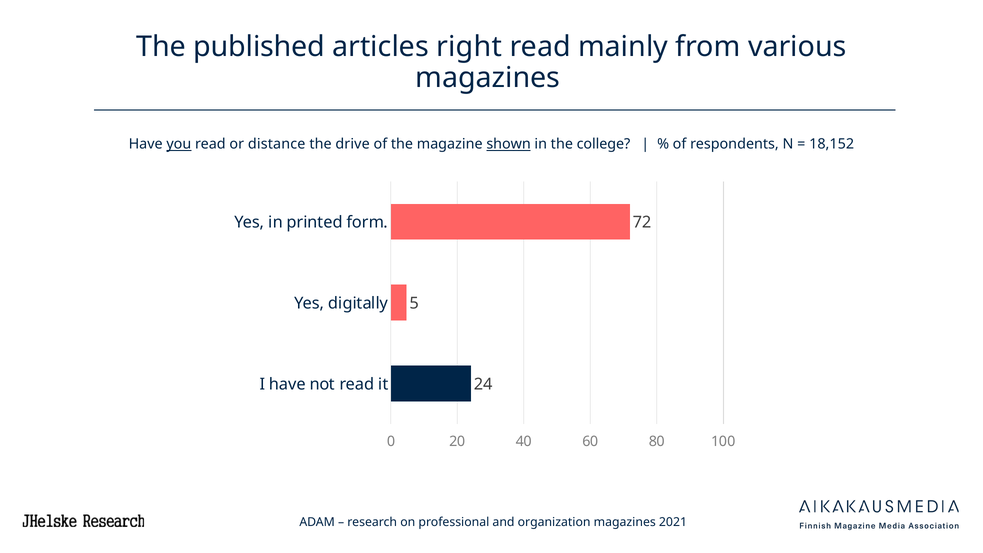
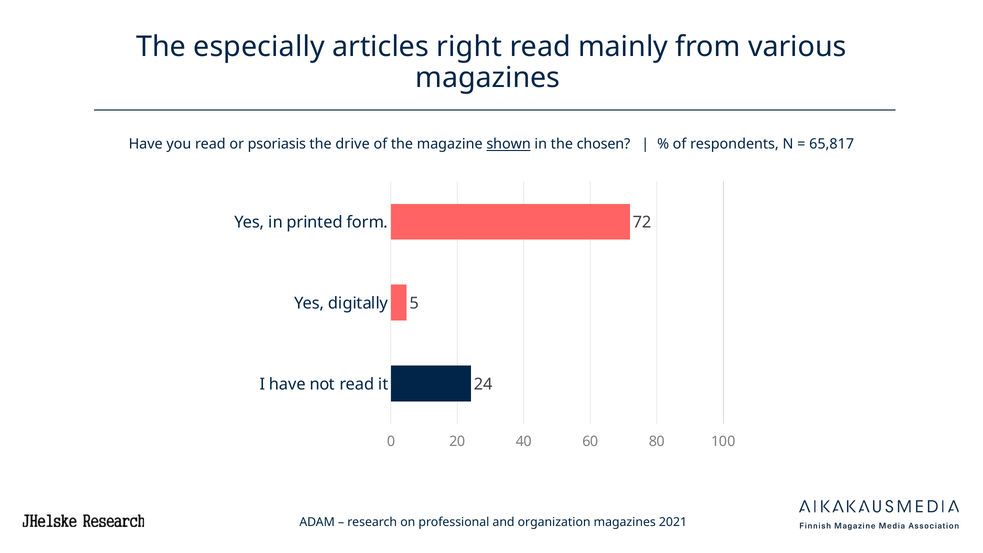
published: published -> especially (259, 47)
you underline: present -> none (179, 144)
distance: distance -> psoriasis (277, 144)
college: college -> chosen (603, 144)
18,152: 18,152 -> 65,817 (832, 144)
